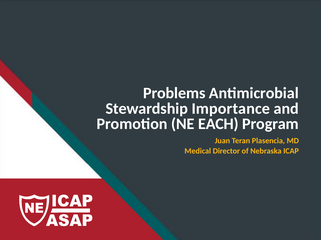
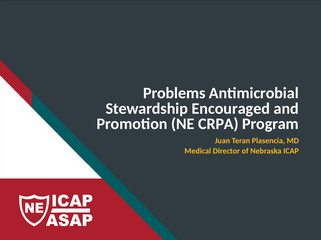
Importance: Importance -> Encouraged (231, 109)
EACH: EACH -> CRPA (218, 124)
